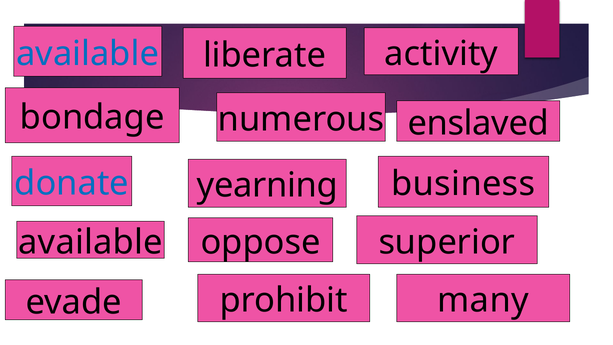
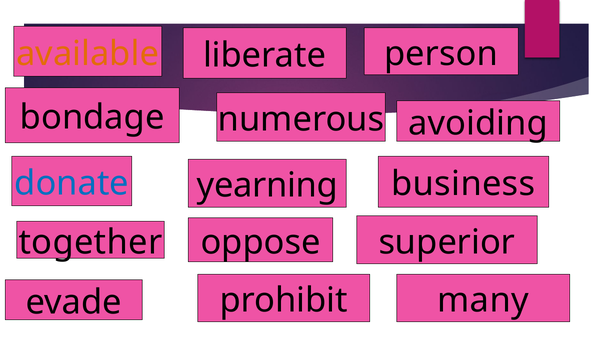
available colour: blue -> orange (88, 54)
activity: activity -> person (441, 54)
enslaved: enslaved -> avoiding (478, 123)
available: available -> together (90, 242)
